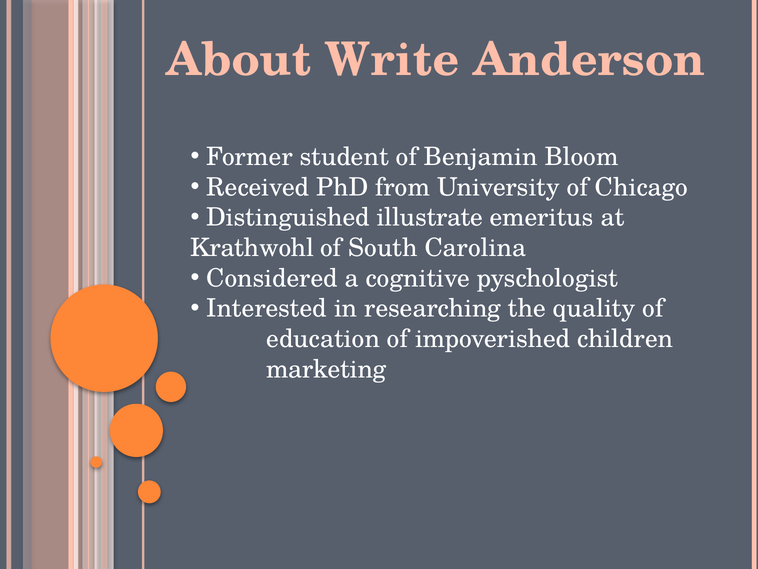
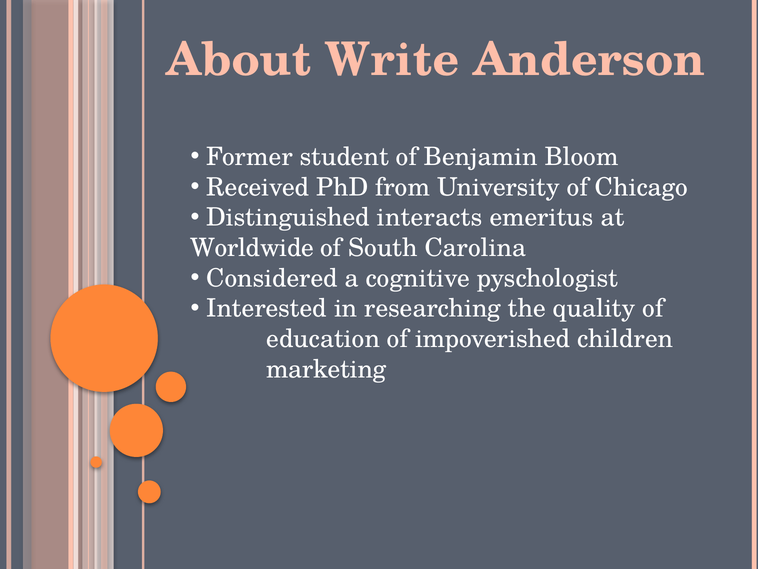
illustrate: illustrate -> interacts (430, 217)
Krathwohl: Krathwohl -> Worldwide (252, 248)
